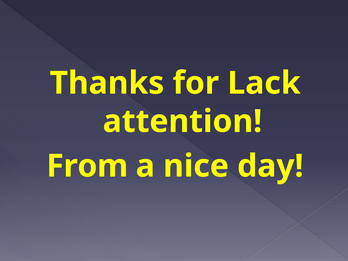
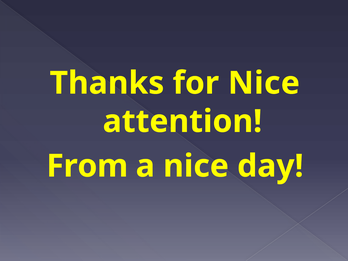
for Lack: Lack -> Nice (264, 83)
